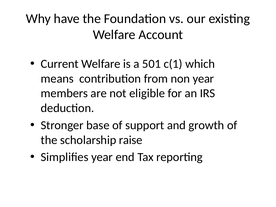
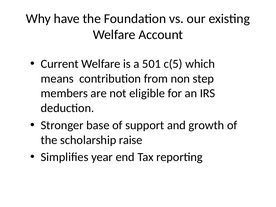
c(1: c(1 -> c(5 (173, 64)
non year: year -> step (203, 79)
